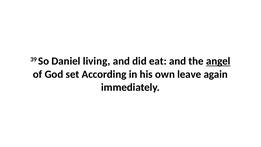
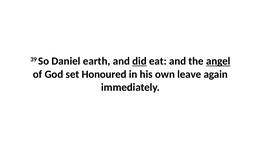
living: living -> earth (97, 61)
did underline: none -> present (139, 61)
According: According -> Honoured (104, 74)
